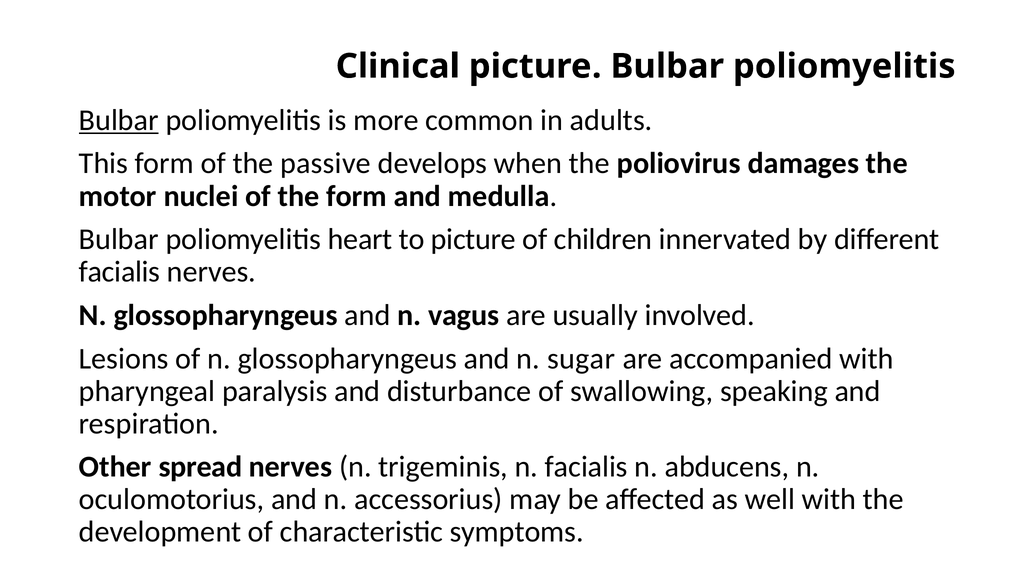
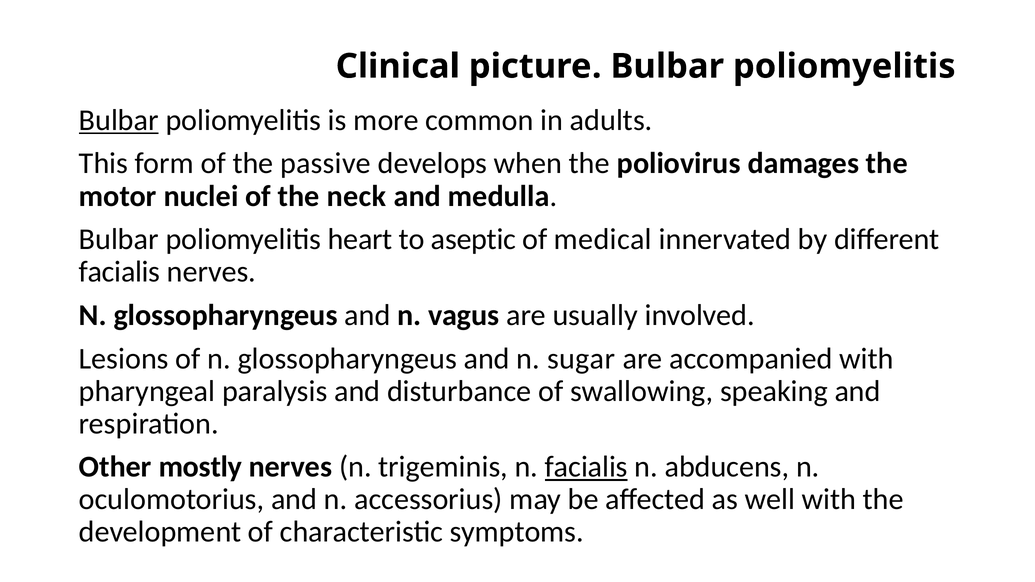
the form: form -> neck (356, 196)
to picture: picture -> aseptic (473, 239)
children: children -> medical (603, 239)
spread: spread -> mostly (200, 467)
facialis underline: none -> present (586, 467)
